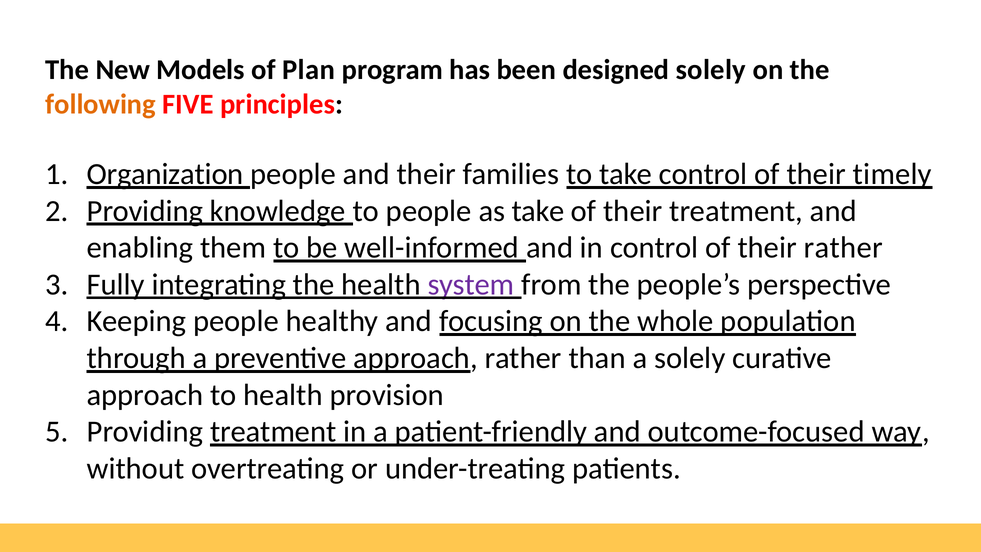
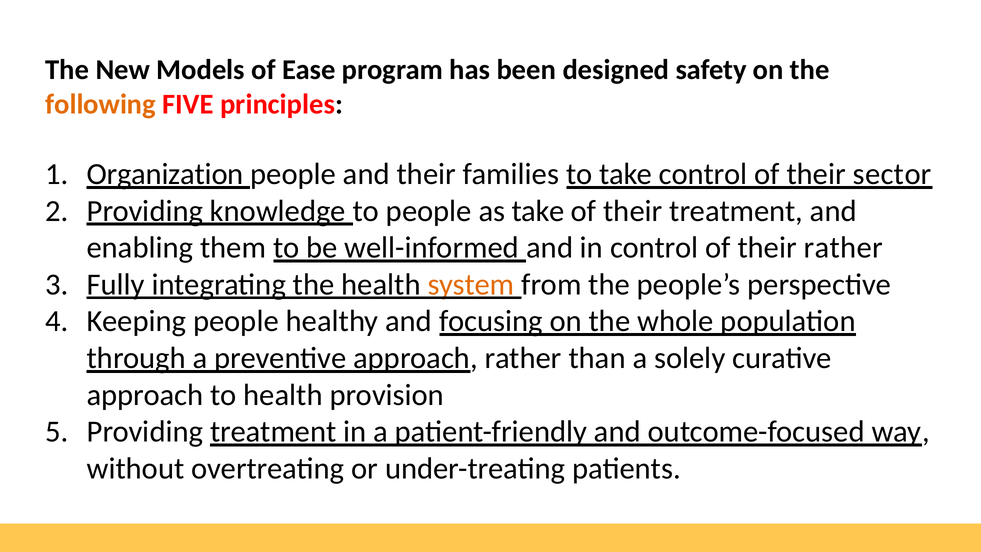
Plan: Plan -> Ease (309, 70)
designed solely: solely -> safety (711, 70)
timely: timely -> sector (892, 174)
system colour: purple -> orange (471, 284)
